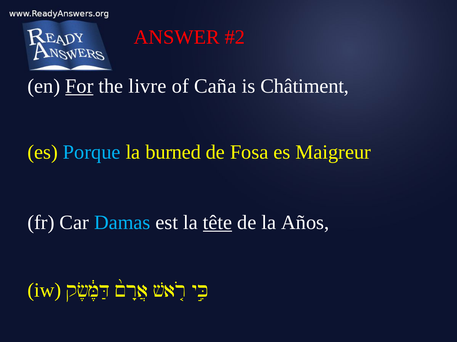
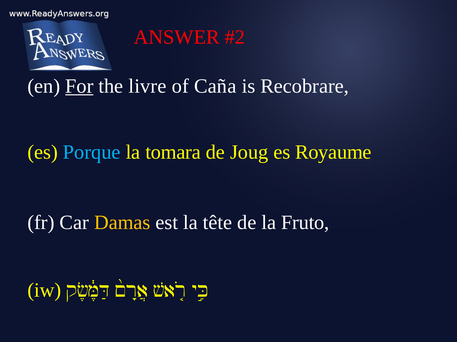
Châtiment: Châtiment -> Recobrare (305, 86)
burned: burned -> tomara (173, 153)
Fosa: Fosa -> Joug (249, 153)
Maigreur: Maigreur -> Royaume (333, 153)
Damas colour: light blue -> yellow (122, 223)
tête underline: present -> none (217, 223)
Años: Años -> Fruto (305, 223)
